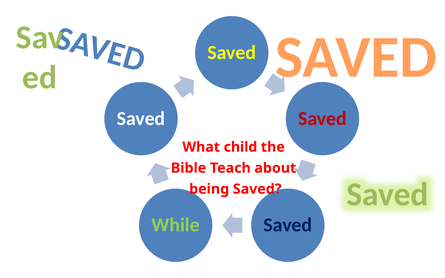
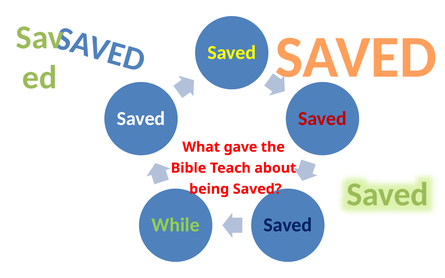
child: child -> gave (240, 147)
